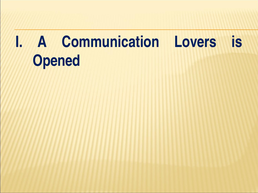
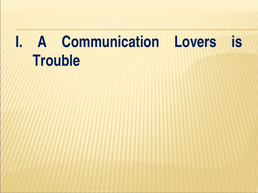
Opened: Opened -> Trouble (56, 61)
